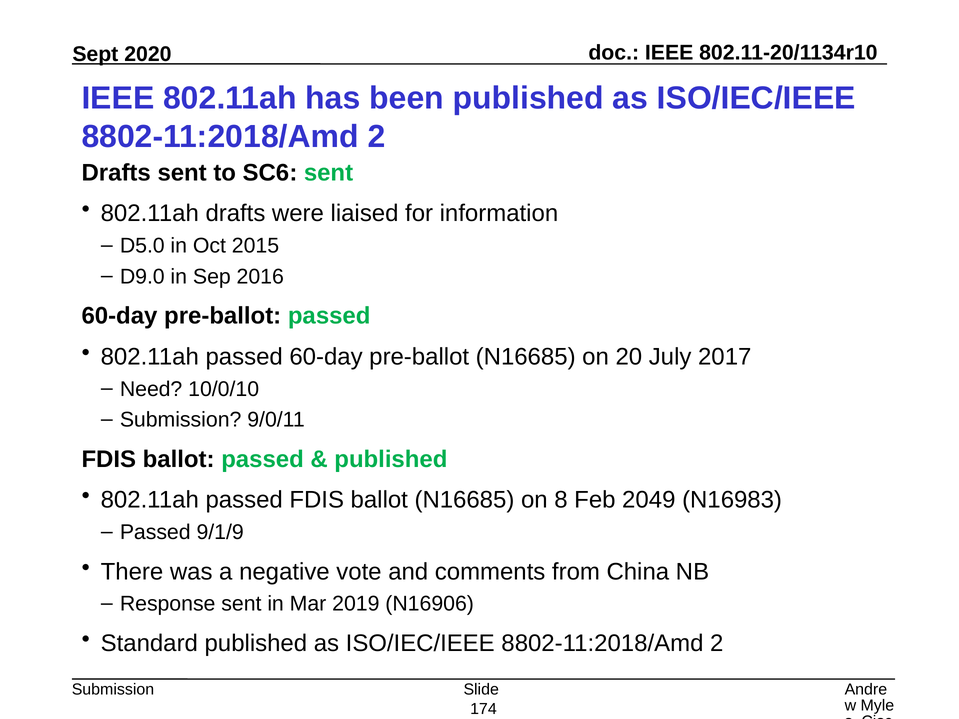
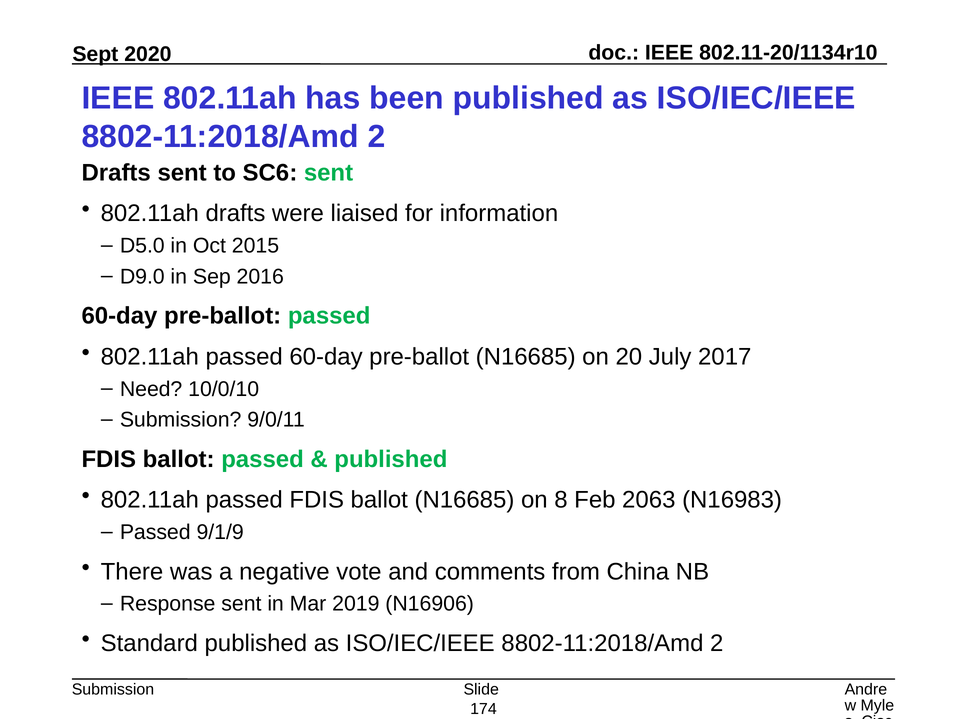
2049: 2049 -> 2063 (649, 500)
